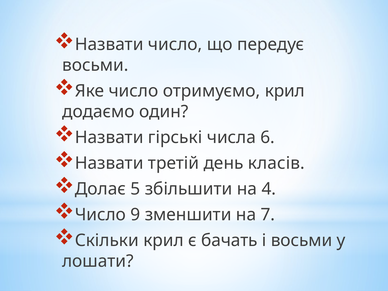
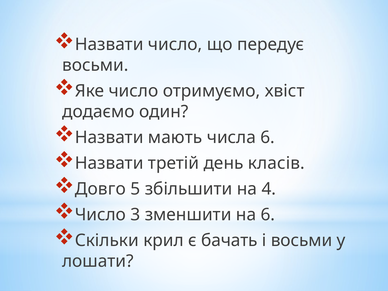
отримуємо крил: крил -> хвіст (285, 91)
гірські: гірські -> мають (175, 137)
Долає: Долає -> Довго (100, 189)
9: 9 -> 3 (135, 215)
на 7: 7 -> 6 (268, 215)
